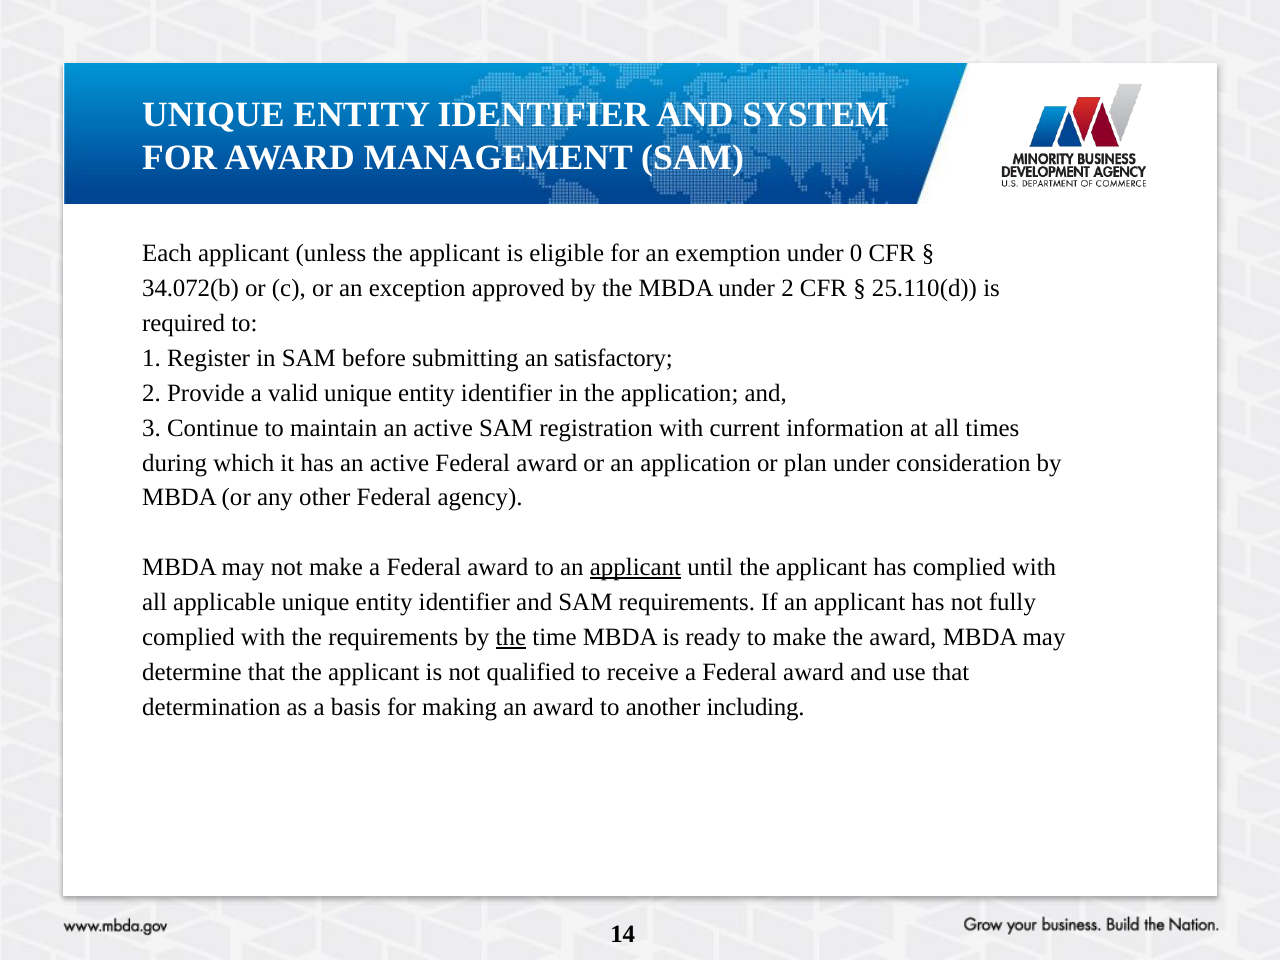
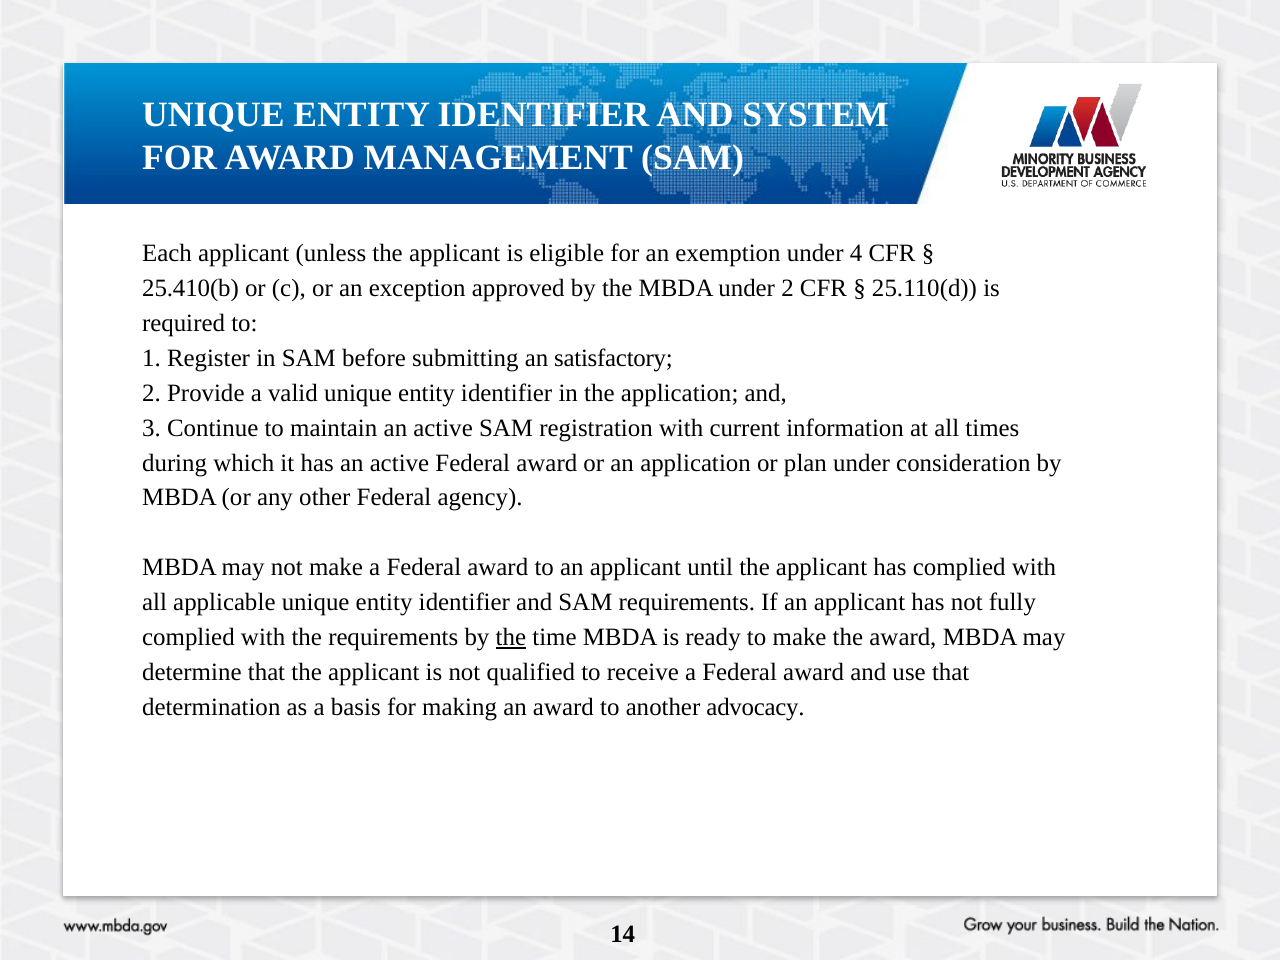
0: 0 -> 4 (856, 254)
34.072(b: 34.072(b -> 25.410(b (190, 288)
applicant underline: present -> none (635, 567)
including: including -> advocacy (756, 707)
